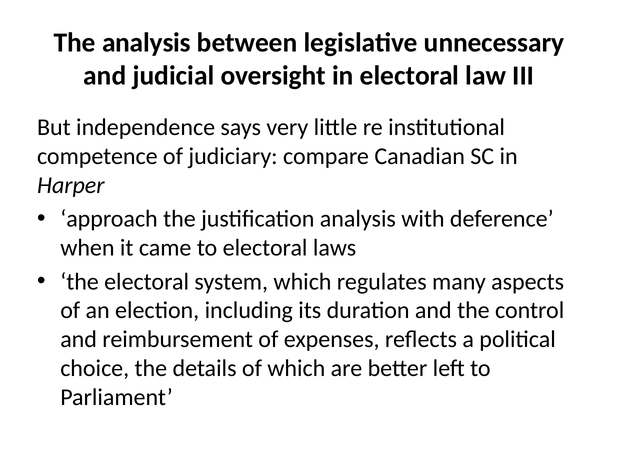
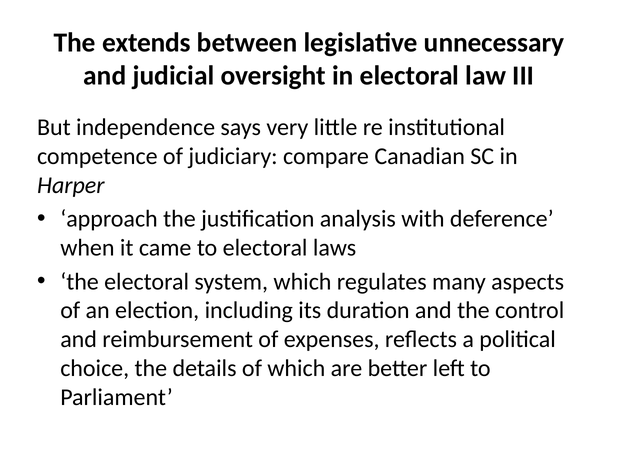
The analysis: analysis -> extends (146, 43)
